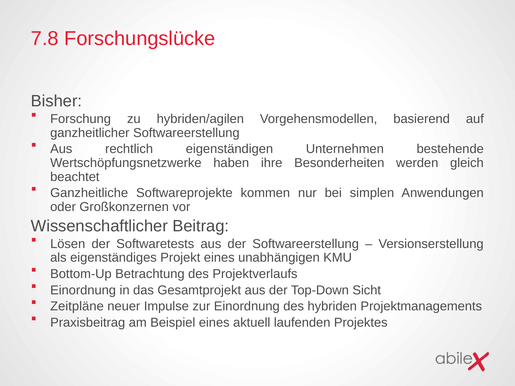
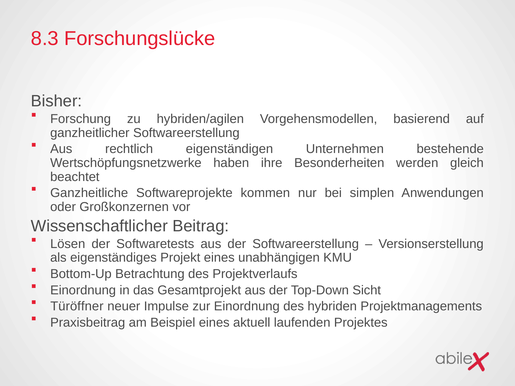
7.8: 7.8 -> 8.3 (45, 39)
Zeitpläne: Zeitpläne -> Türöffner (77, 307)
